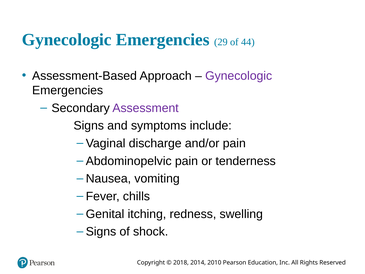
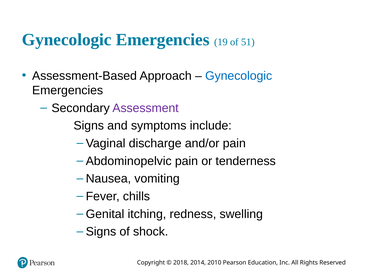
29: 29 -> 19 (221, 42)
44: 44 -> 51 (248, 42)
Gynecologic colour: purple -> blue (239, 76)
